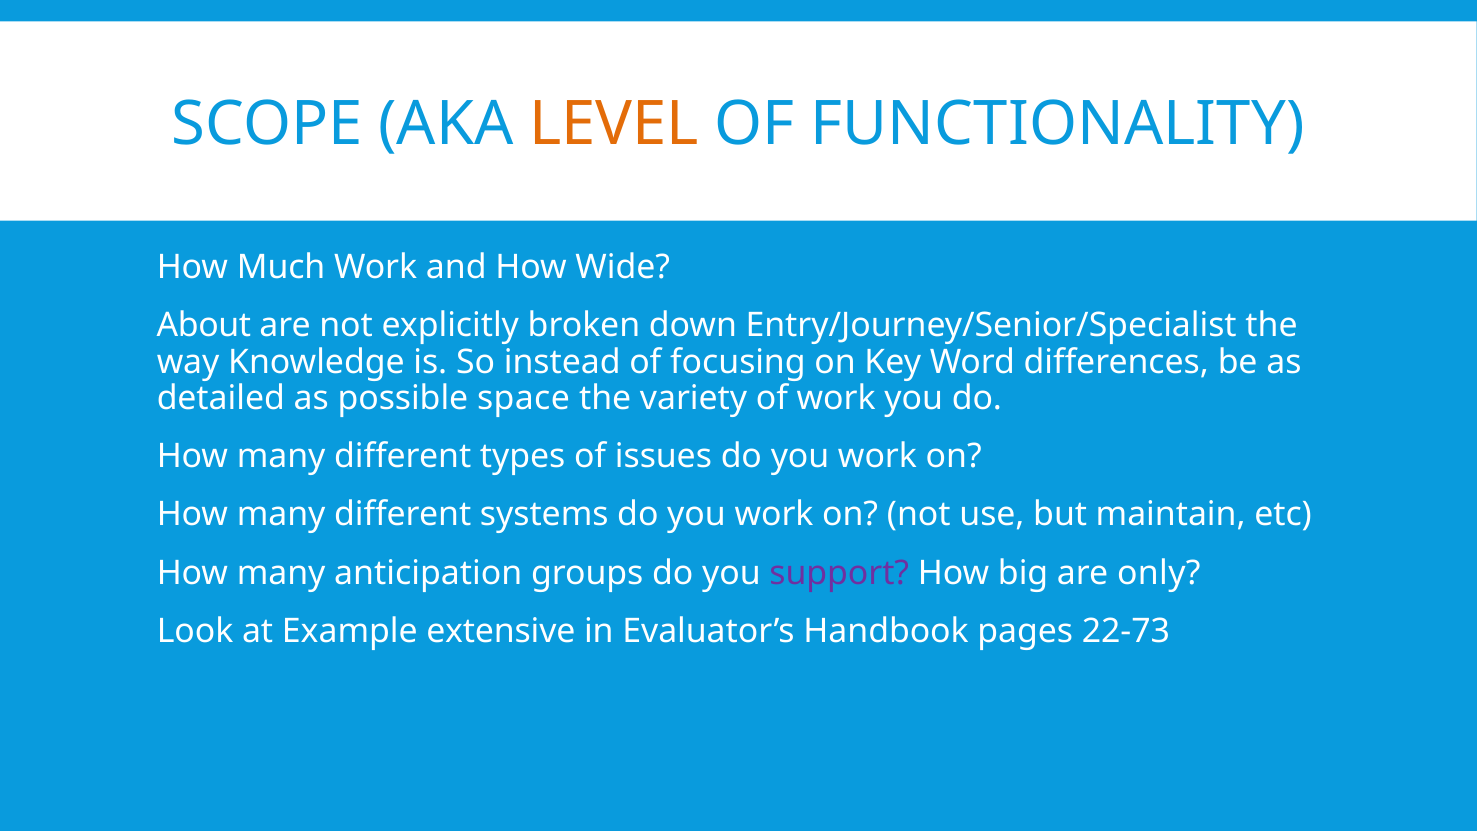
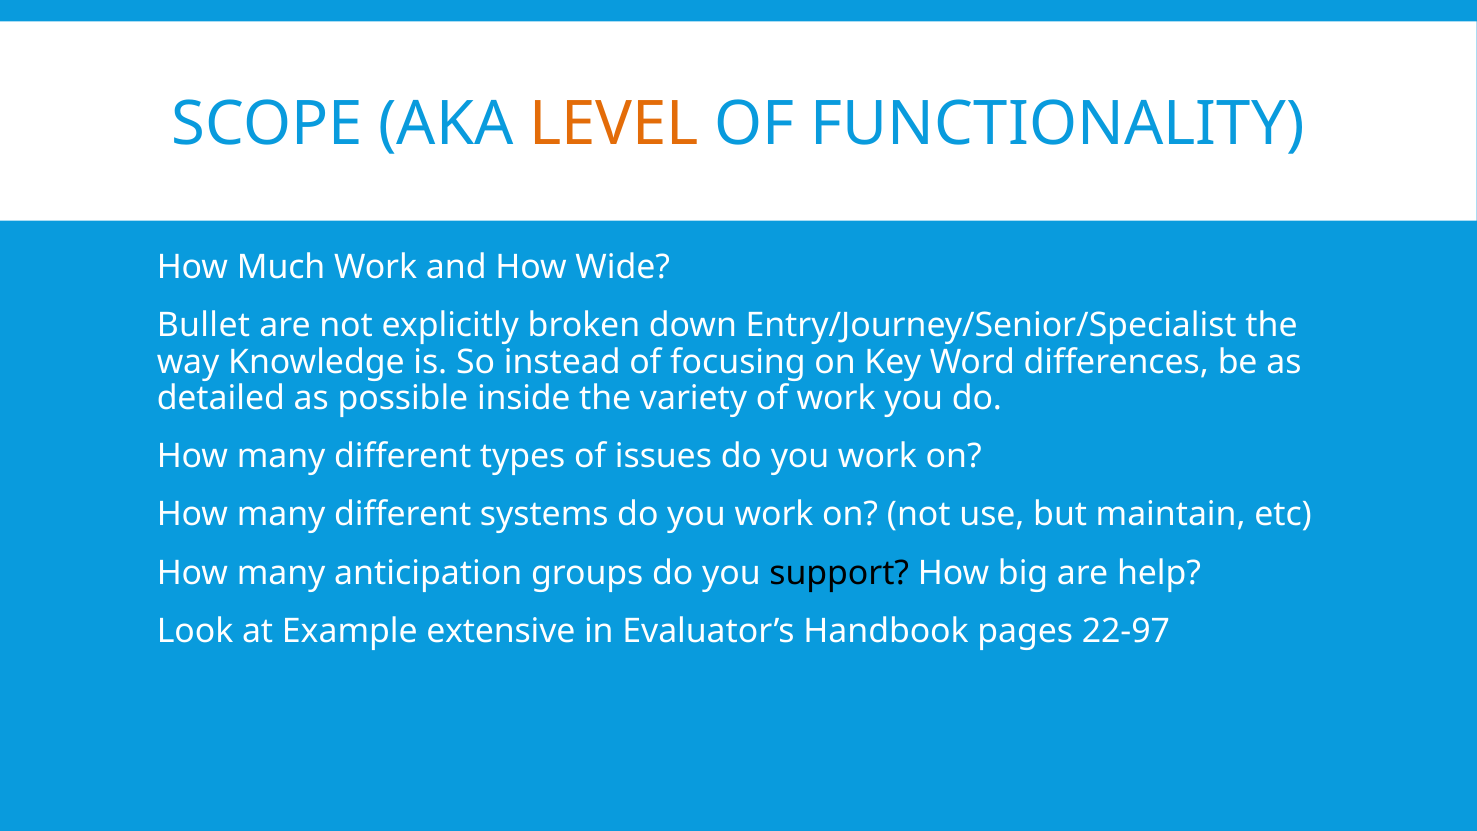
About: About -> Bullet (204, 325)
space: space -> inside (524, 398)
support colour: purple -> black (839, 573)
only: only -> help (1159, 573)
22-73: 22-73 -> 22-97 (1126, 631)
